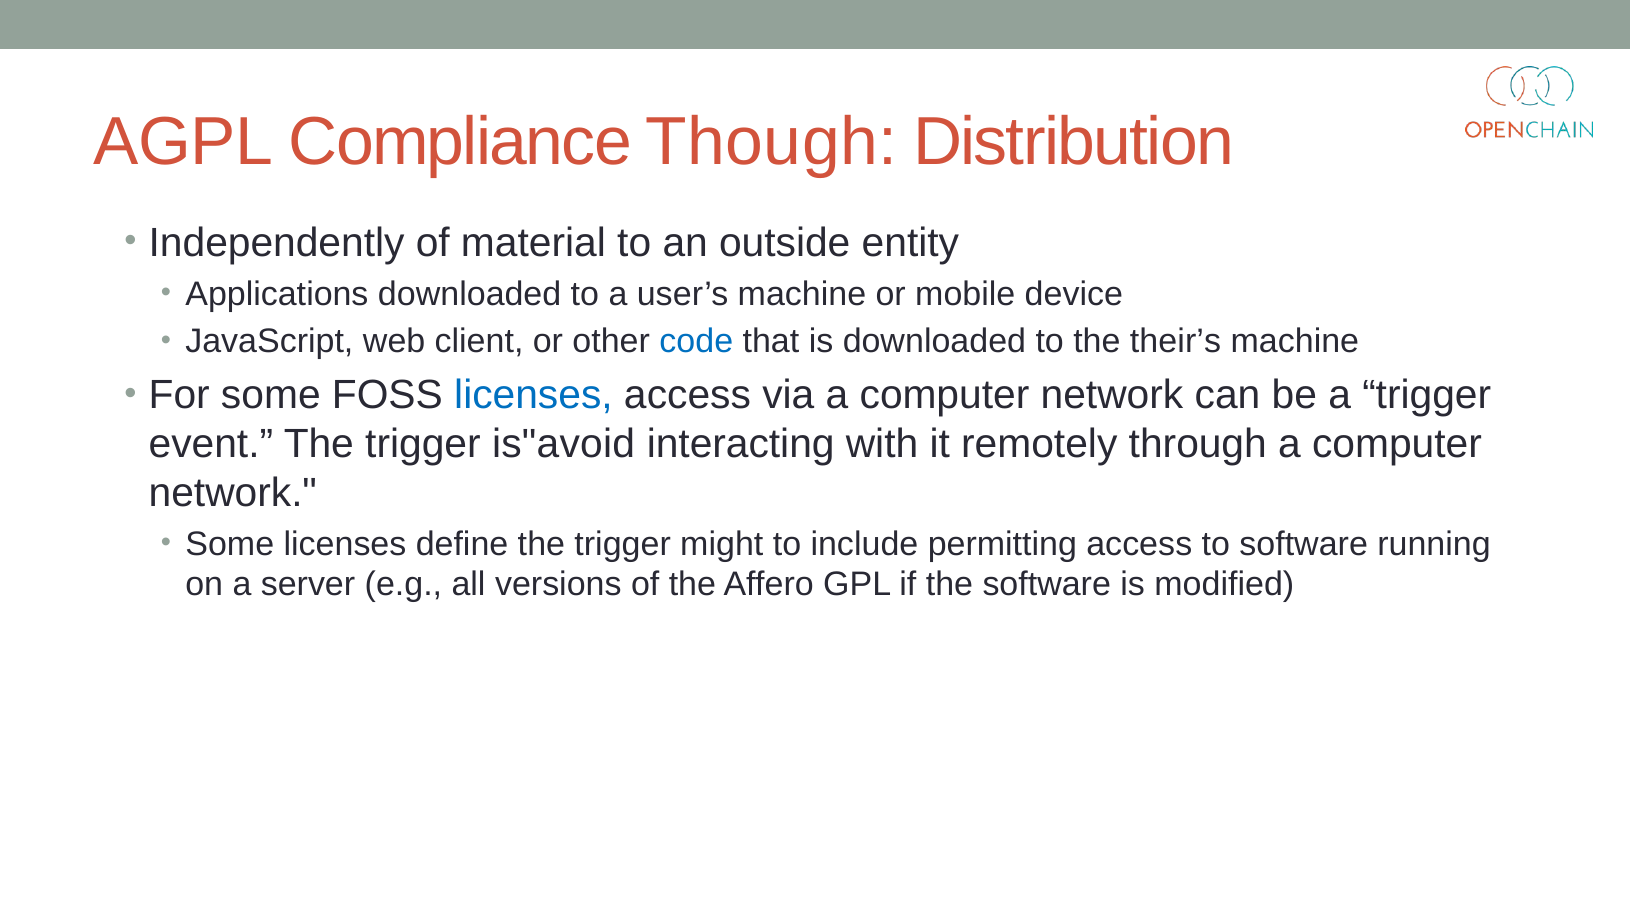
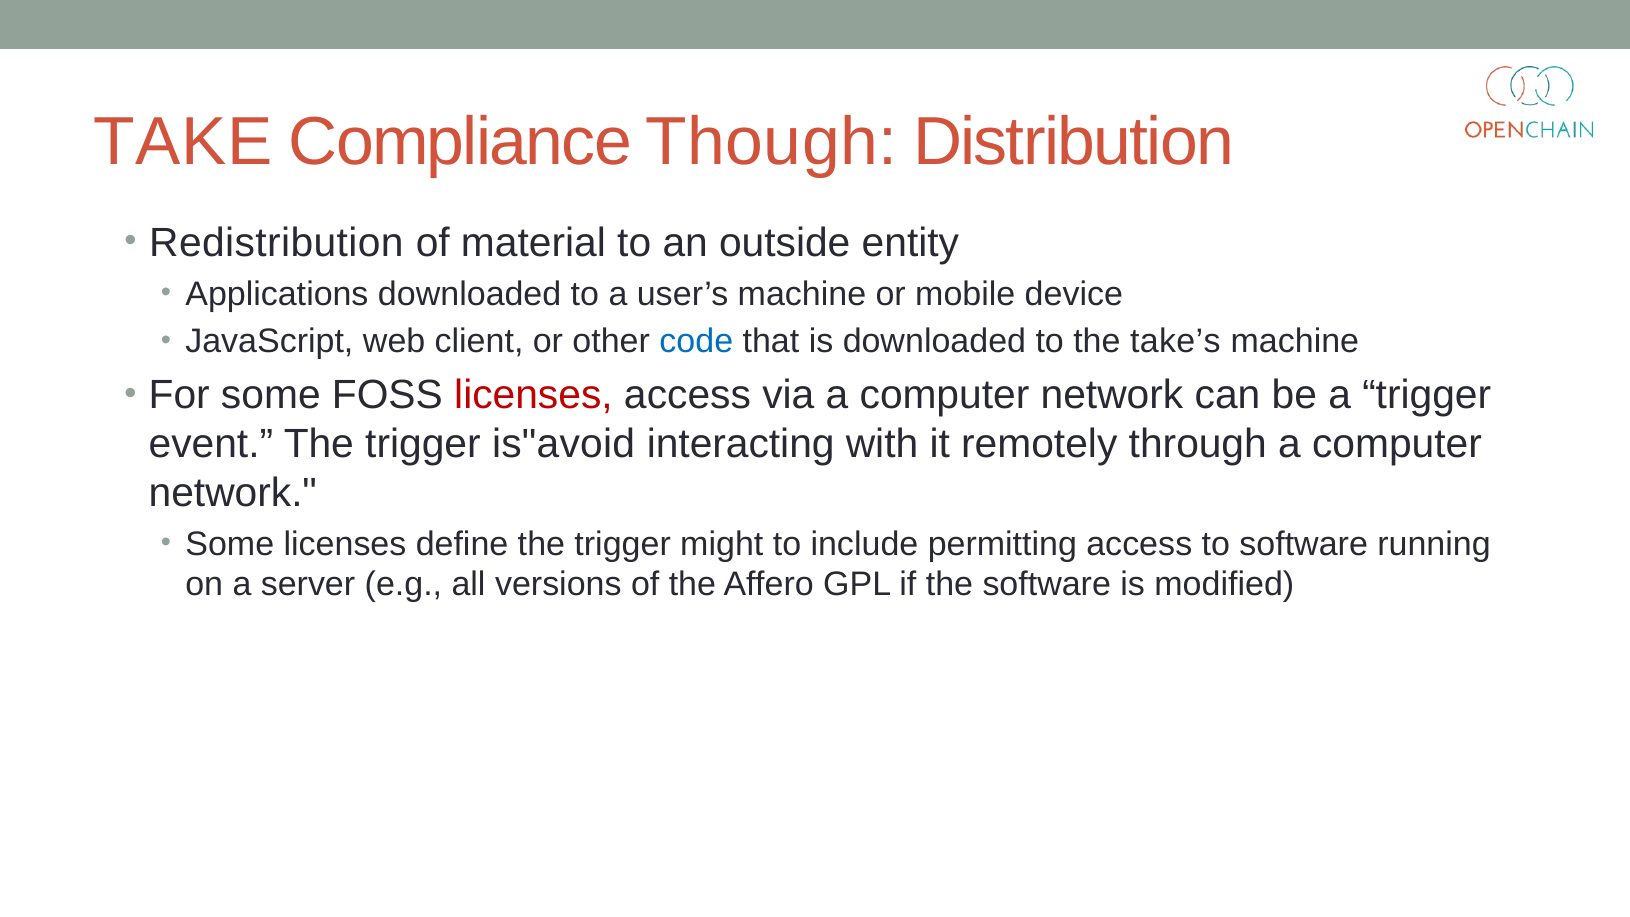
AGPL: AGPL -> TAKE (183, 142)
Independently: Independently -> Redistribution (276, 243)
their’s: their’s -> take’s (1175, 341)
licenses colour: blue -> red (533, 395)
